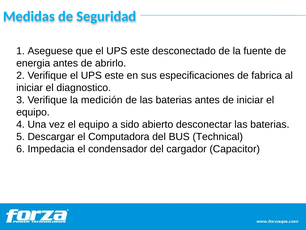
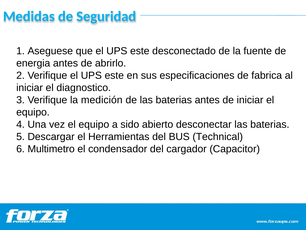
Computadora: Computadora -> Herramientas (119, 136)
Impedacia: Impedacia -> Multimetro (51, 149)
